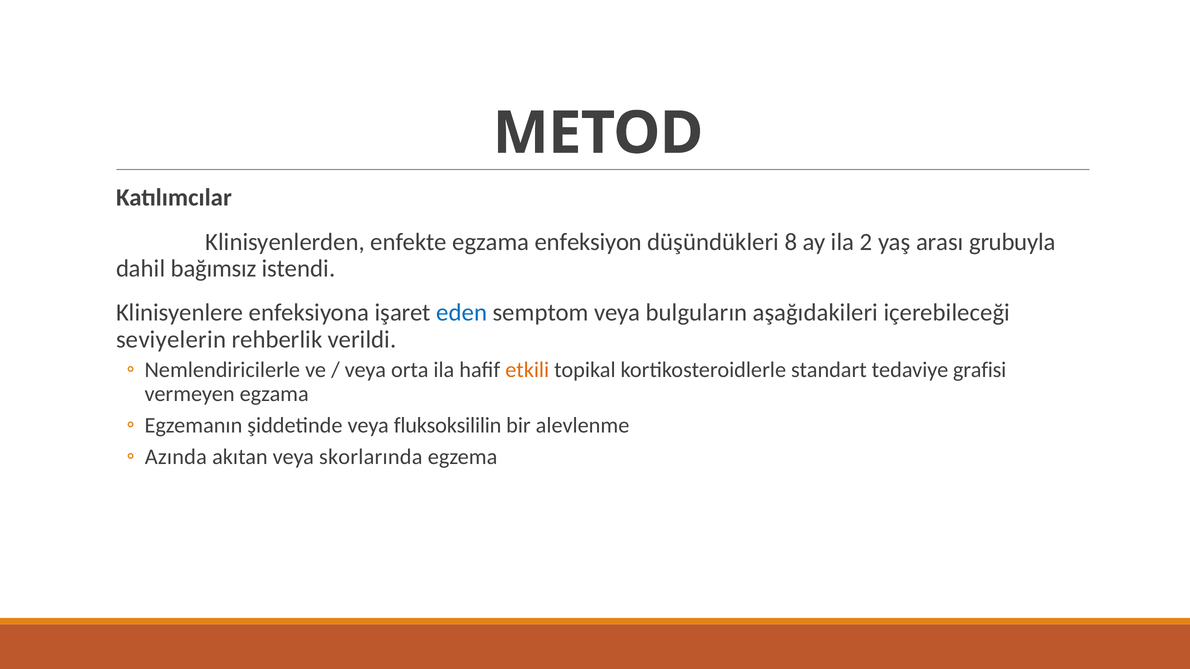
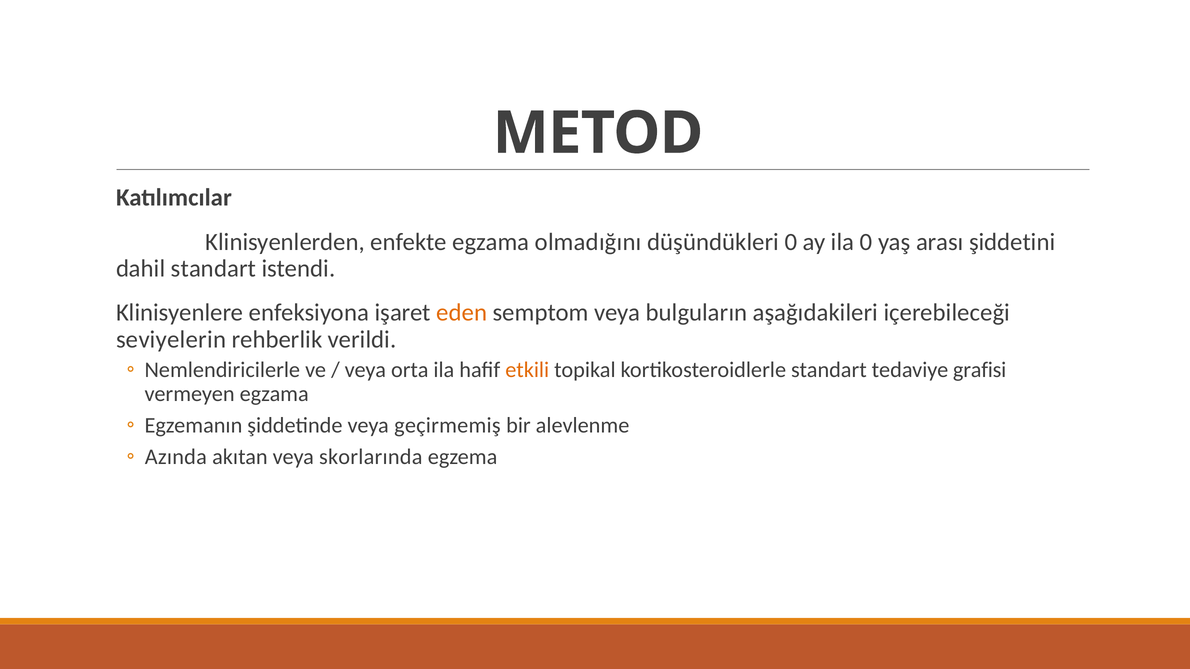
enfeksiyon: enfeksiyon -> olmadığını (588, 242)
düşündükleri 8: 8 -> 0 (791, 242)
ila 2: 2 -> 0 (866, 242)
grubuyla: grubuyla -> şiddetini (1012, 242)
dahil bağımsız: bağımsız -> standart (213, 269)
eden colour: blue -> orange (462, 313)
fluksoksililin: fluksoksililin -> geçirmemiş (447, 426)
